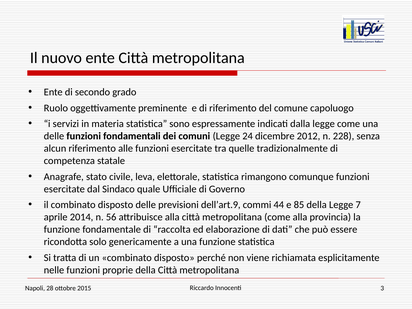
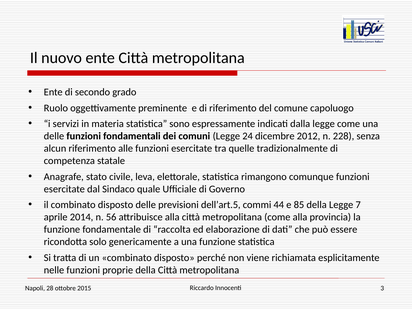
dell’art.9: dell’art.9 -> dell’art.5 (221, 205)
